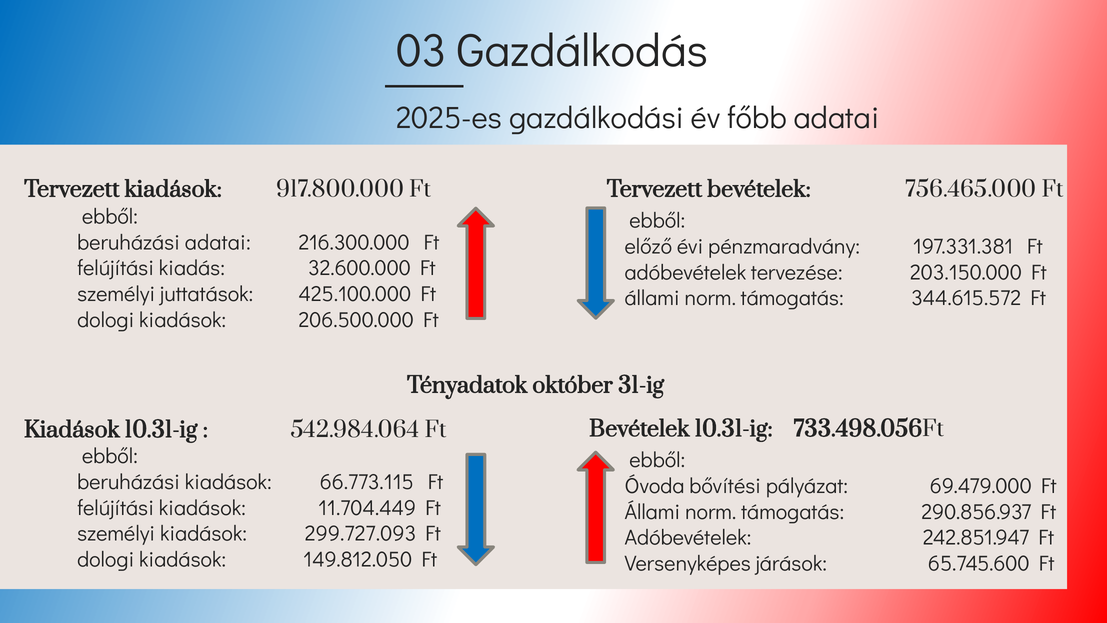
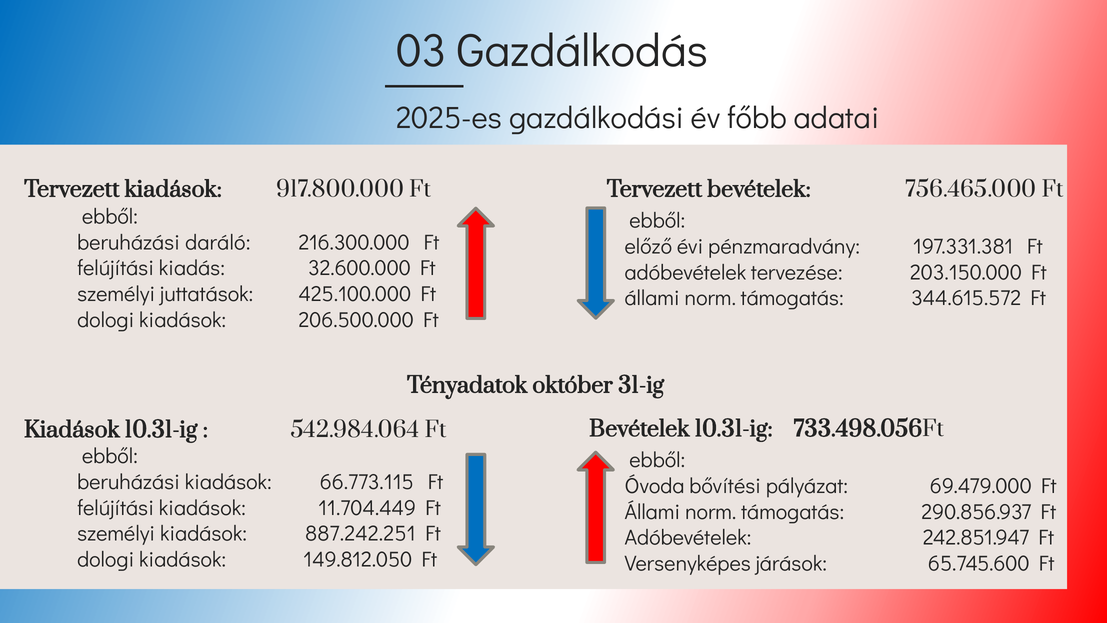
beruházási adatai: adatai -> daráló (218, 242)
299.727.093: 299.727.093 -> 887.242.251 (360, 534)
